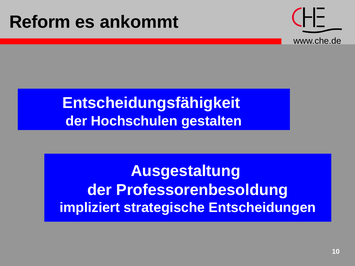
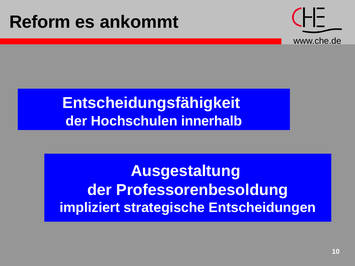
gestalten: gestalten -> innerhalb (212, 121)
